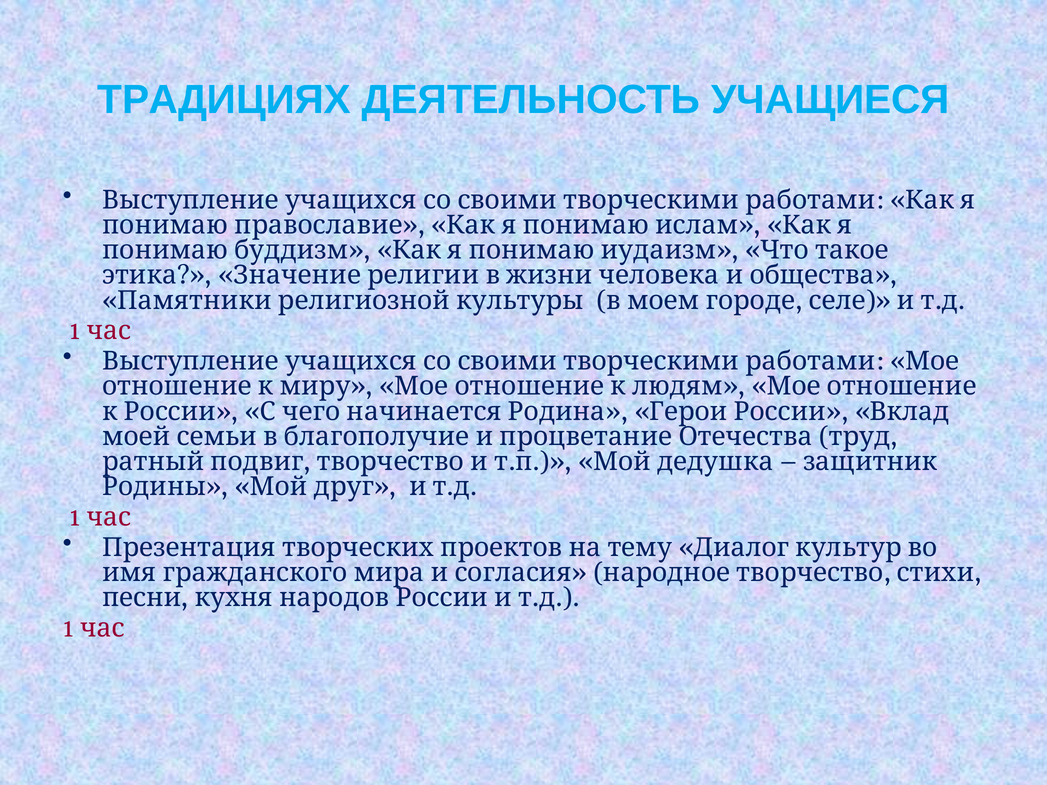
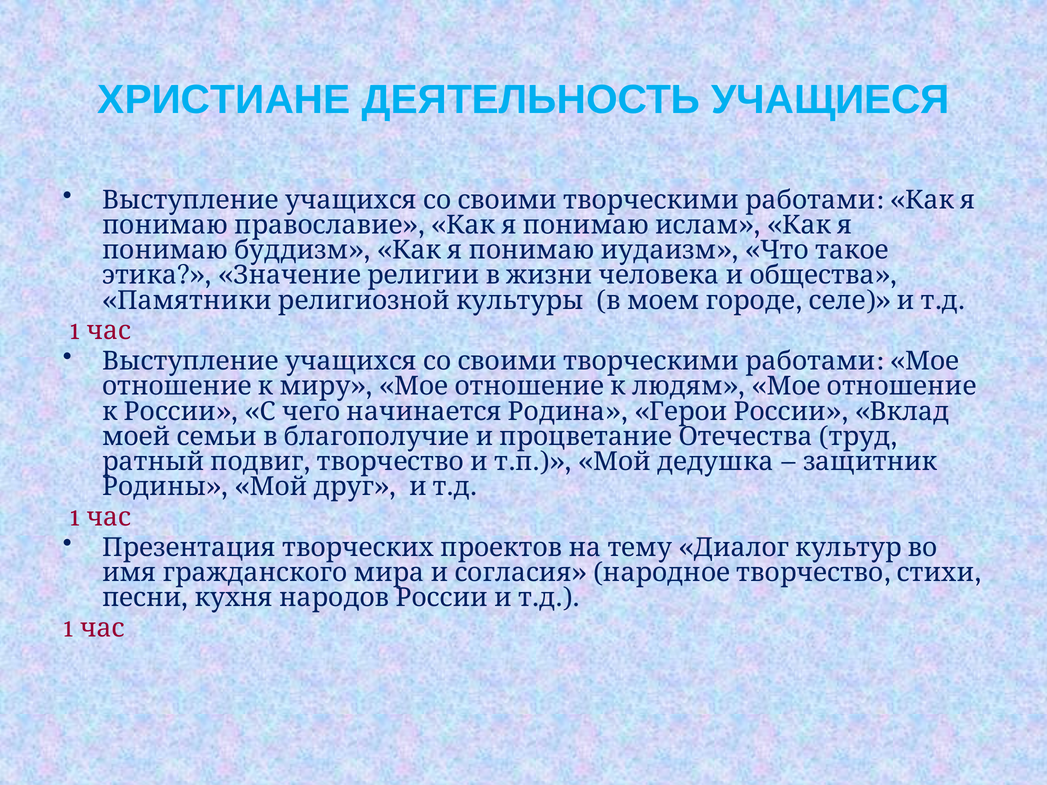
ТРАДИЦИЯХ: ТРАДИЦИЯХ -> ХРИСТИАНЕ (224, 100)
